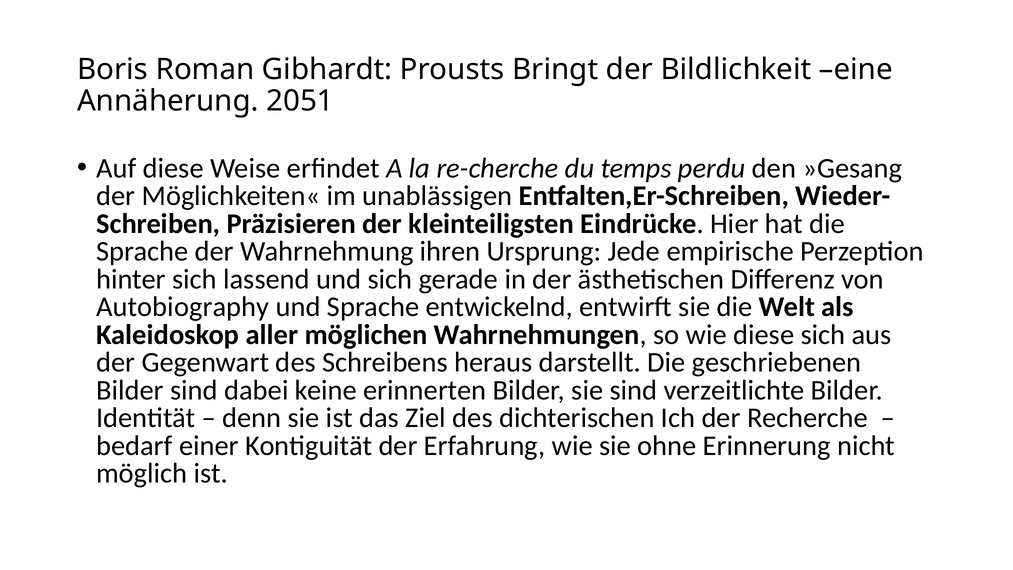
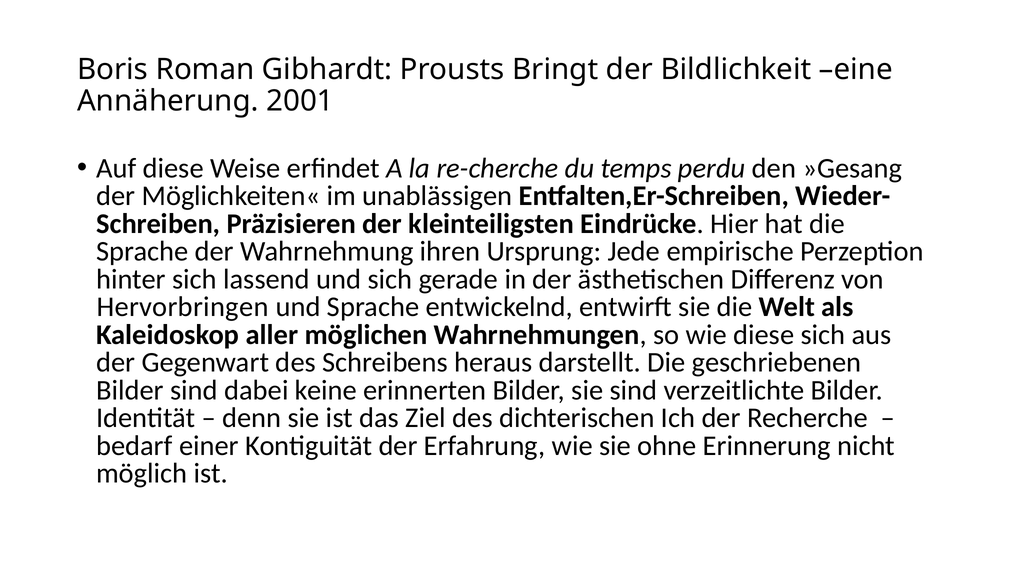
2051: 2051 -> 2001 (300, 101)
Autobiography: Autobiography -> Hervorbringen (183, 307)
